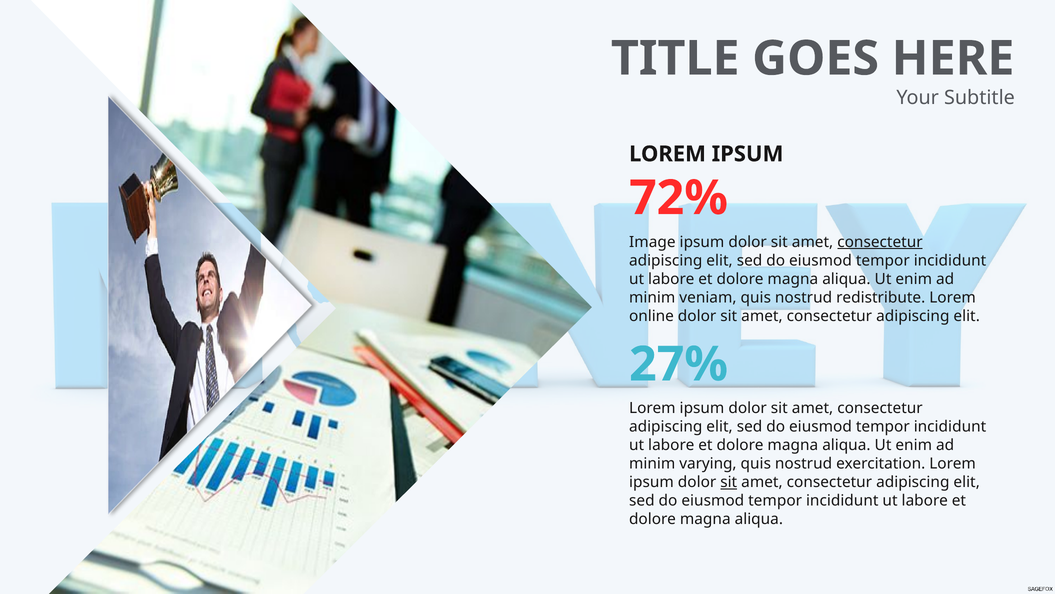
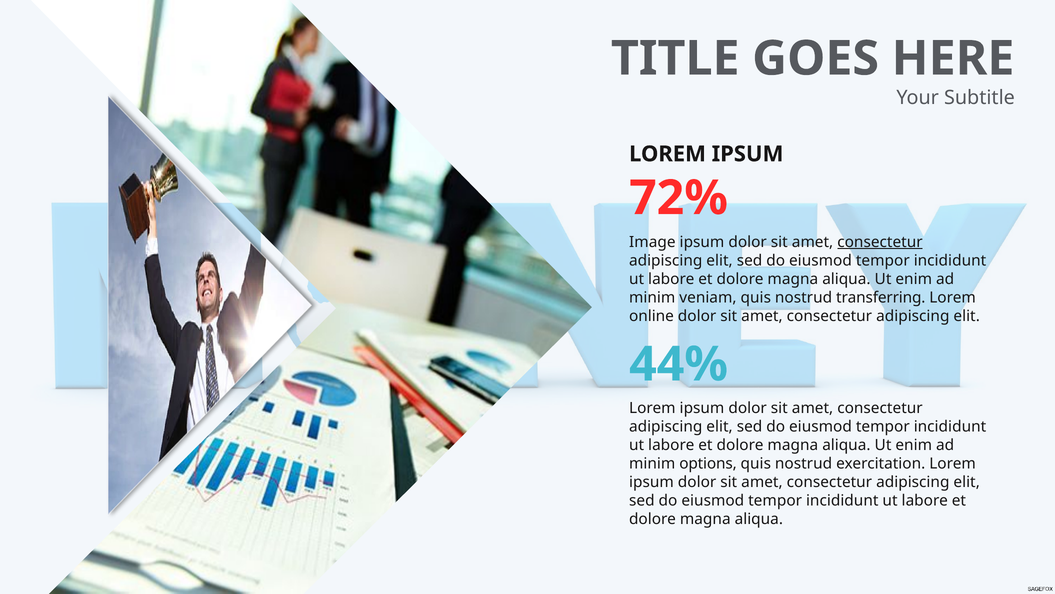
redistribute: redistribute -> transferring (881, 297)
27%: 27% -> 44% (679, 364)
varying: varying -> options (708, 463)
sit underline: present -> none (729, 482)
